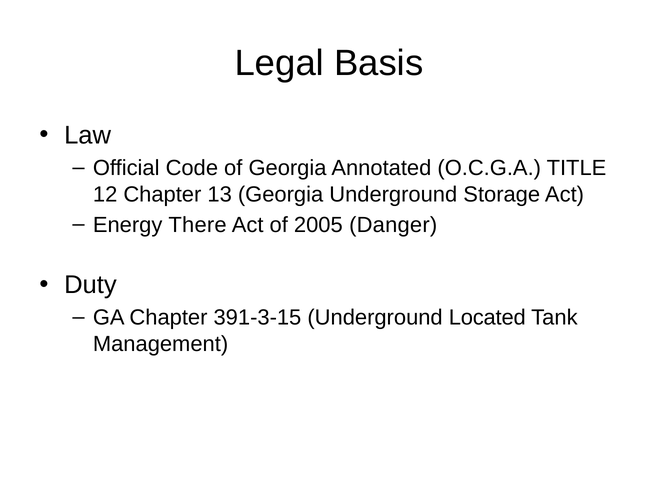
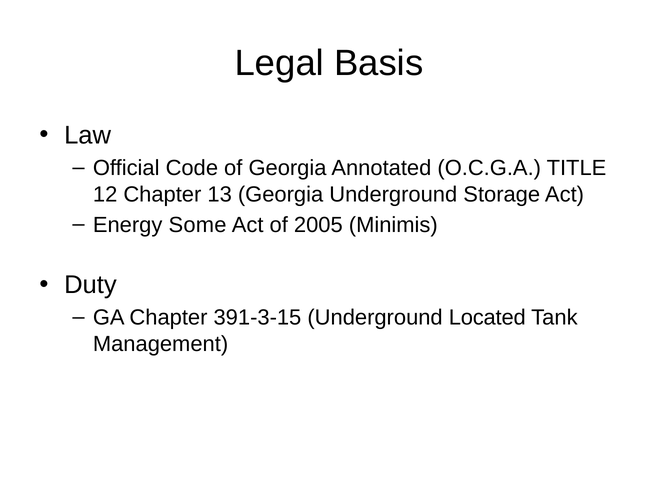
There: There -> Some (198, 225)
Danger: Danger -> Minimis (393, 225)
